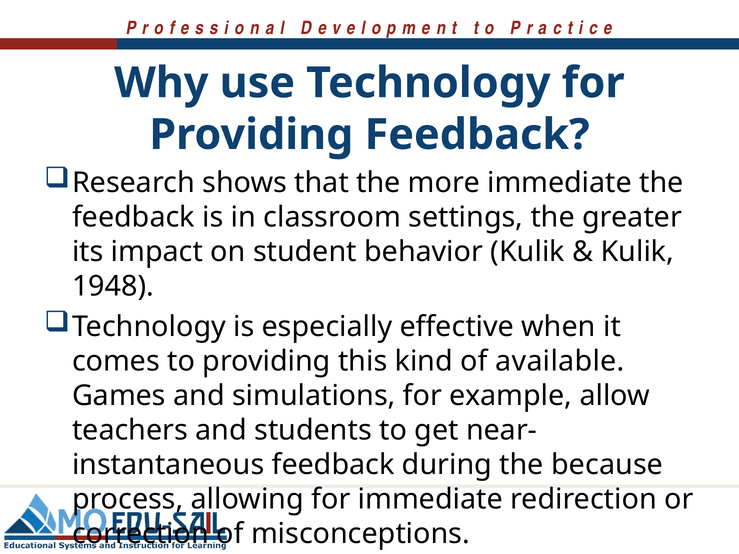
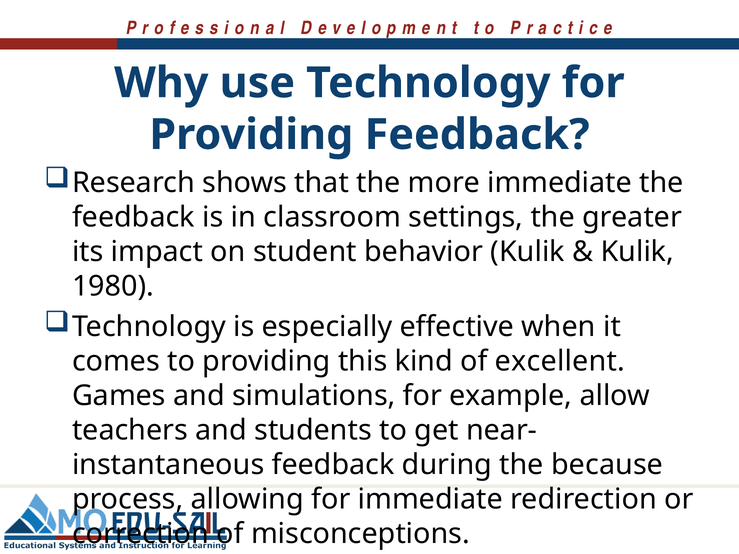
1948: 1948 -> 1980 (113, 287)
available: available -> excellent (560, 361)
